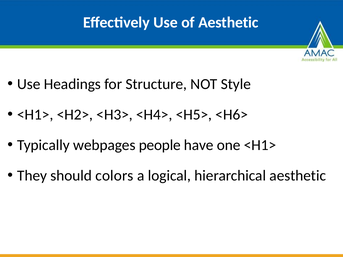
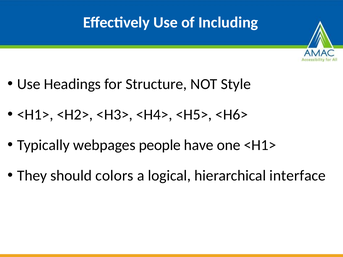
of Aesthetic: Aesthetic -> Including (228, 23)
hierarchical aesthetic: aesthetic -> interface (298, 176)
